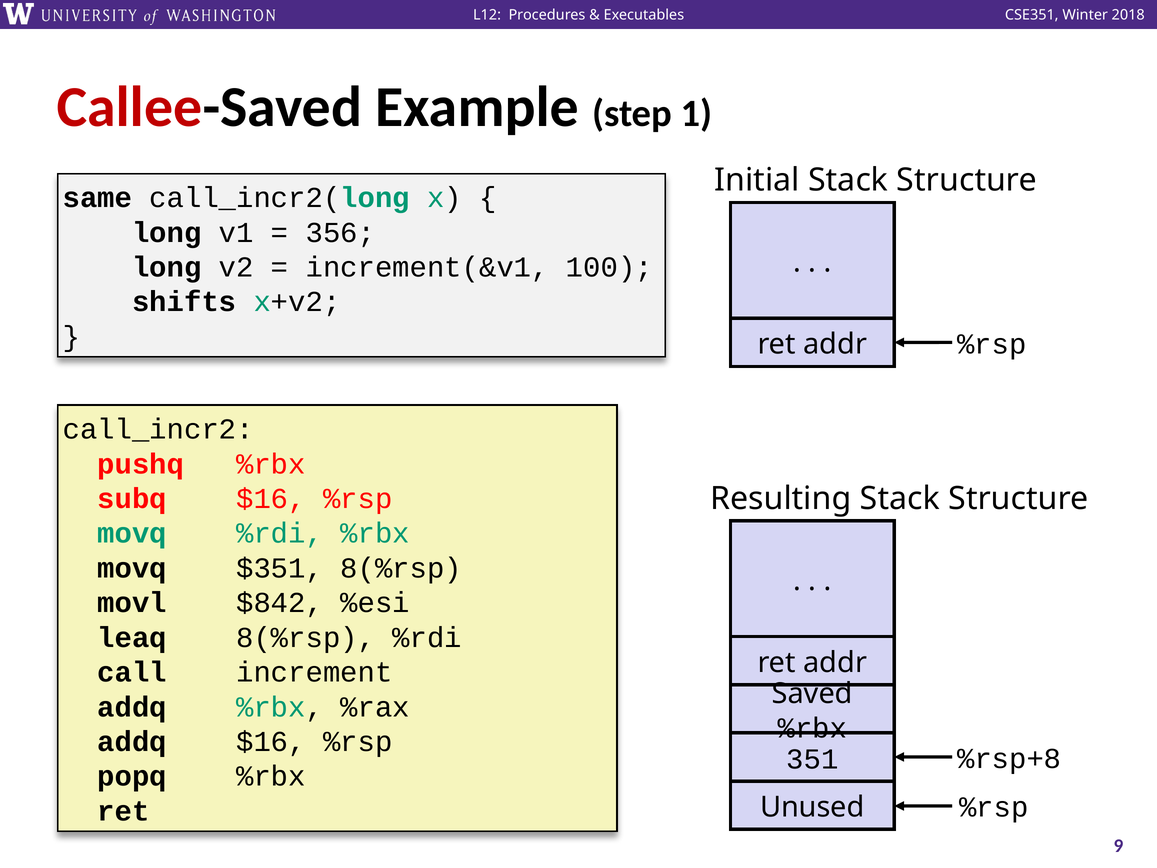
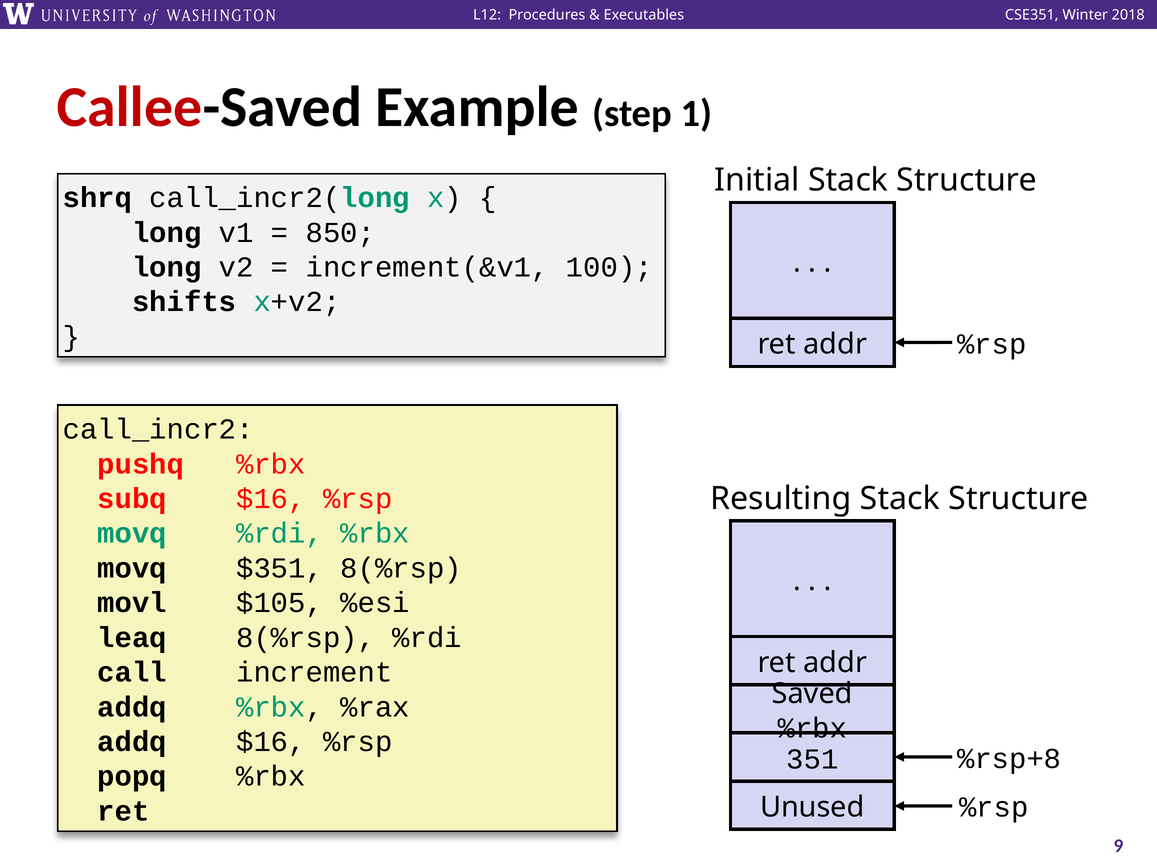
same: same -> shrq (97, 198)
356: 356 -> 850 (340, 232)
$842: $842 -> $105 (280, 603)
